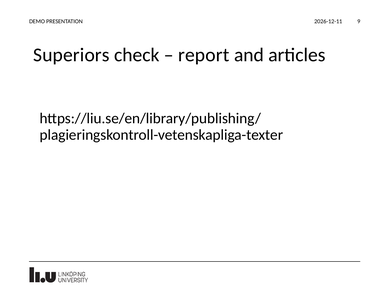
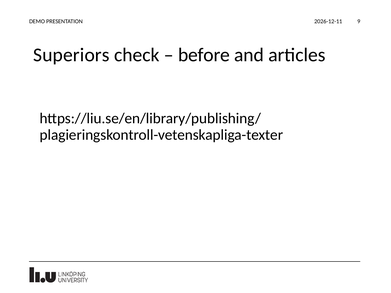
report: report -> before (204, 55)
